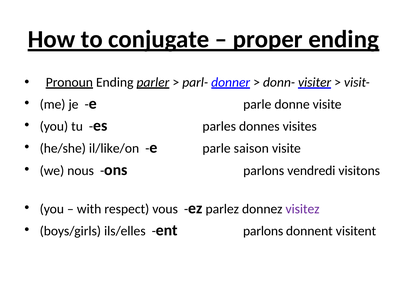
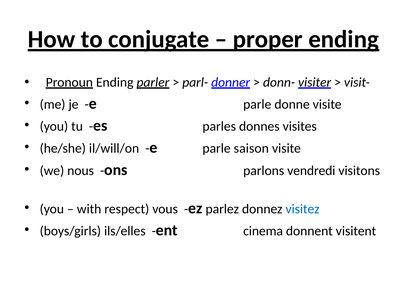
il/like/on: il/like/on -> il/will/on (114, 149)
visitez colour: purple -> blue (303, 209)
ent parlons: parlons -> cinema (263, 231)
